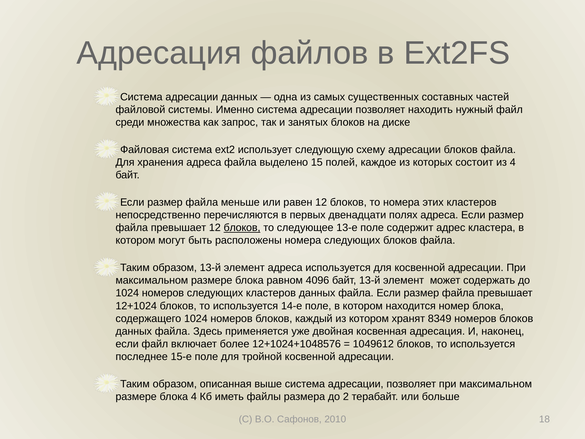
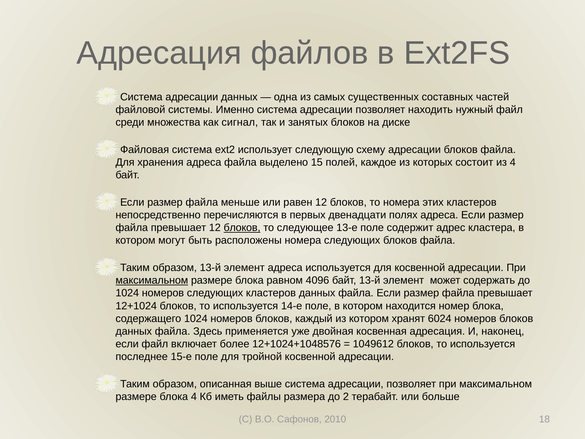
запрос: запрос -> сигнал (240, 122)
максимальном underline: none -> present (152, 280)
8349: 8349 -> 6024 (440, 318)
